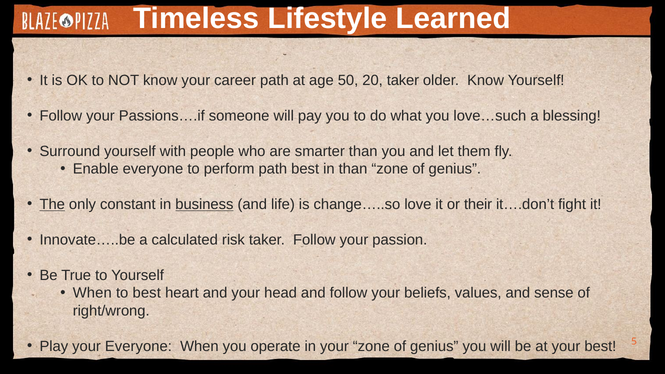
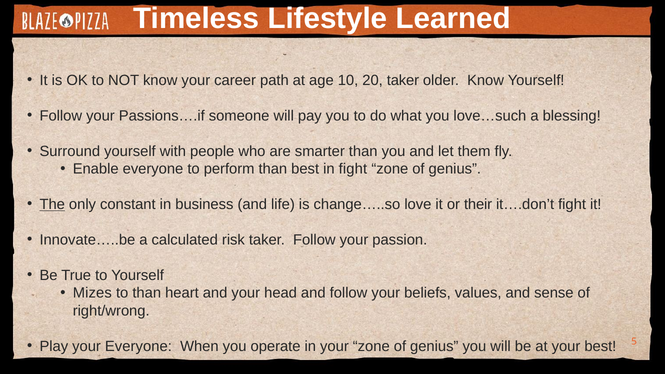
50: 50 -> 10 (348, 80)
perform path: path -> than (273, 169)
in than: than -> fight (353, 169)
business underline: present -> none (204, 204)
When: When -> Mizes (92, 293)
to best: best -> than (147, 293)
